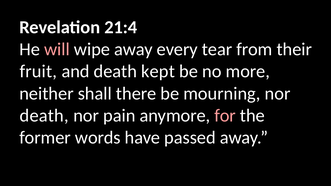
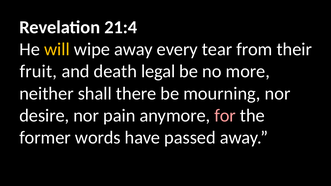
will colour: pink -> yellow (57, 49)
kept: kept -> legal (158, 71)
death: death -> desire (44, 116)
